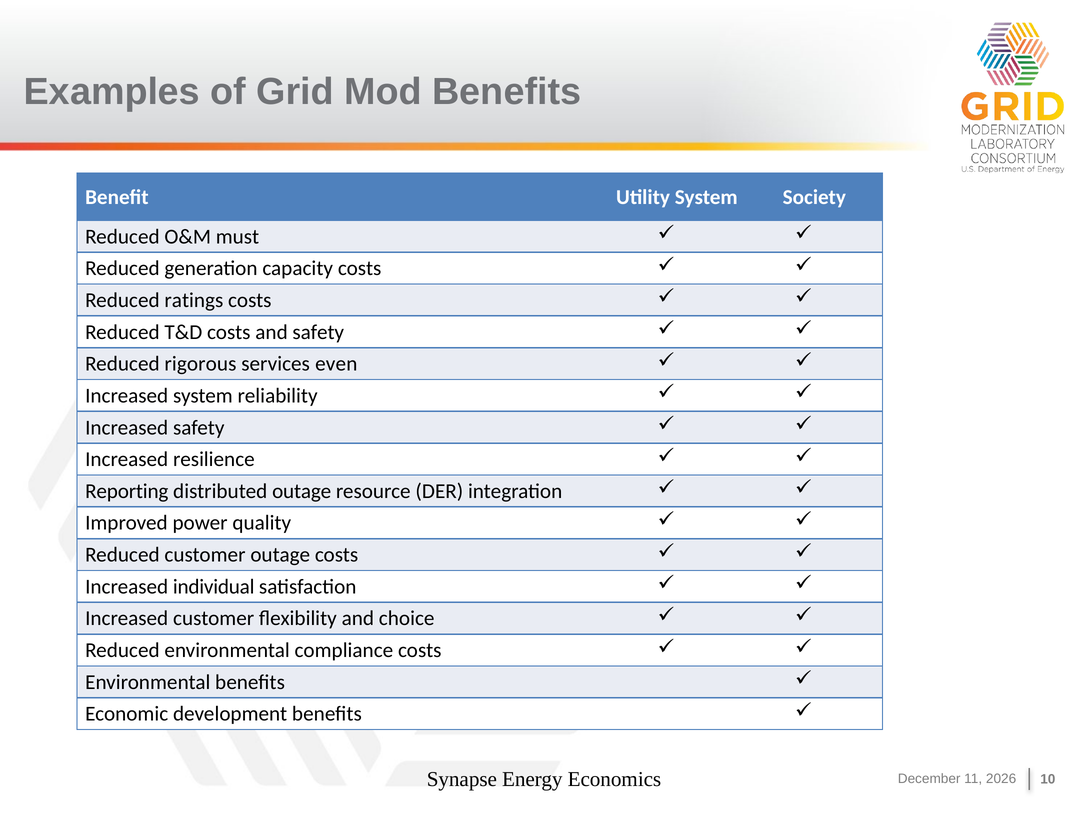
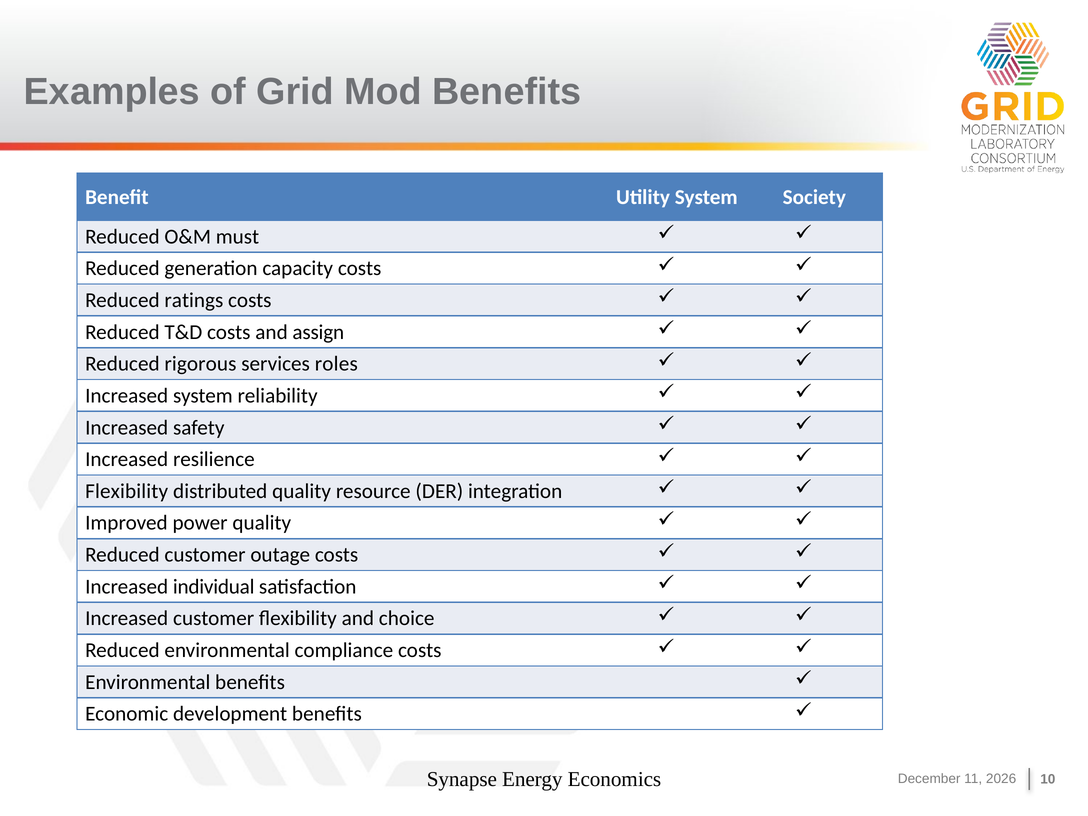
and safety: safety -> assign (318, 332)
even: even -> roles (336, 364)
Reporting: Reporting -> Flexibility (127, 491)
distributed outage: outage -> quality (302, 491)
